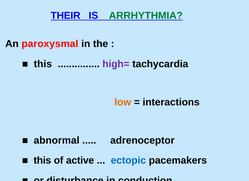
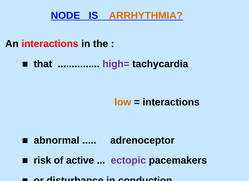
THEIR: THEIR -> NODE (65, 16)
ARRHYTHMIA colour: green -> orange (146, 16)
An paroxysmal: paroxysmal -> interactions (50, 44)
this: this -> that (43, 64)
this: this -> risk (42, 161)
ectopic colour: blue -> purple (128, 161)
